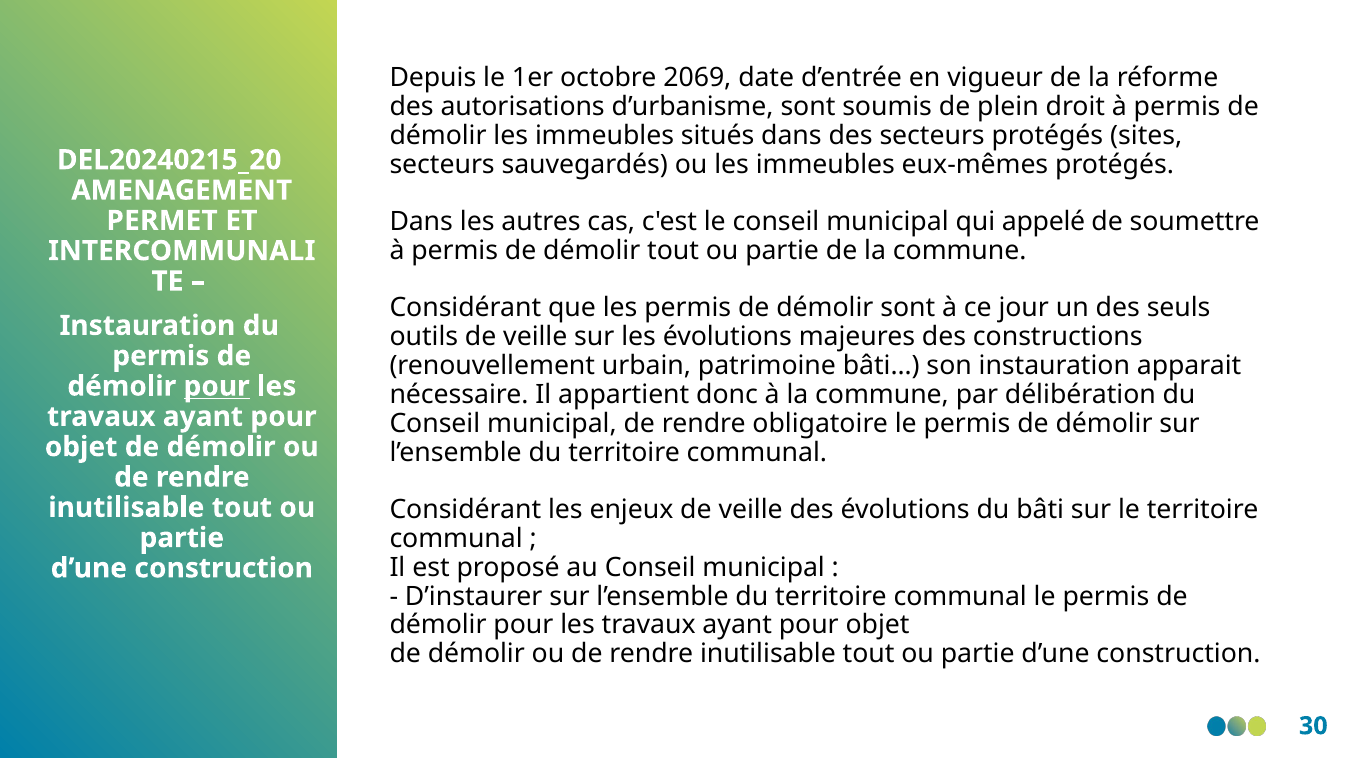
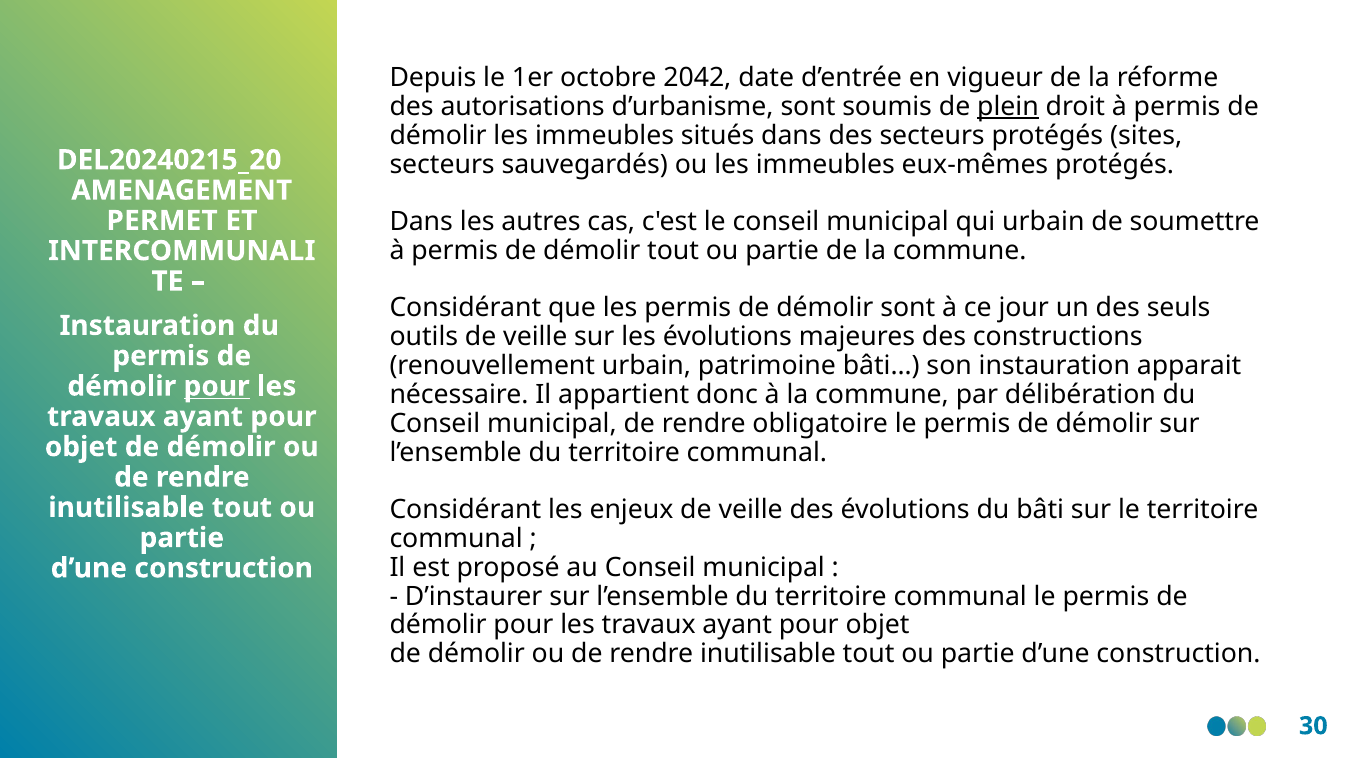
2069: 2069 -> 2042 (697, 78)
plein underline: none -> present (1008, 107)
qui appelé: appelé -> urbain (1043, 222)
